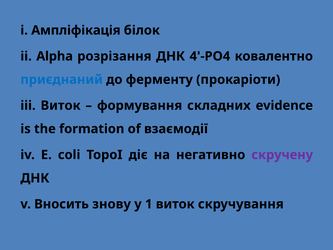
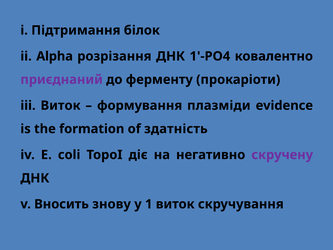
Ампліфікація: Ампліфікація -> Підтримання (76, 30)
4'-PO4: 4'-PO4 -> 1'-PO4 (210, 56)
приєднаний colour: blue -> purple (62, 80)
складних: складних -> плазміди (219, 105)
взаємодії: взаємодії -> здатність (176, 129)
